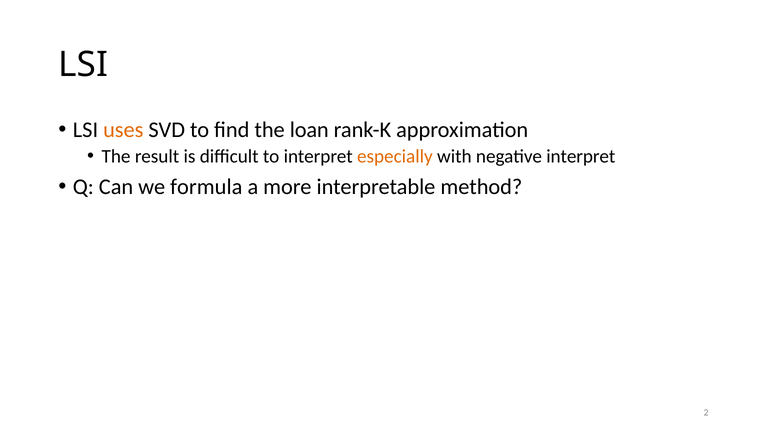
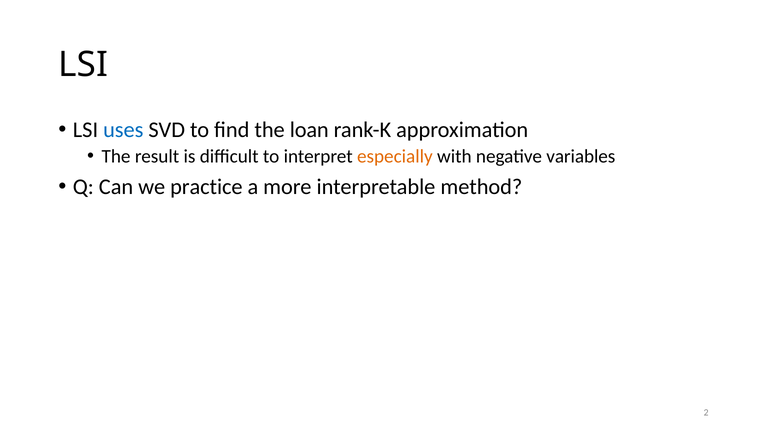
uses colour: orange -> blue (123, 130)
negative interpret: interpret -> variables (581, 156)
formula: formula -> practice (206, 187)
